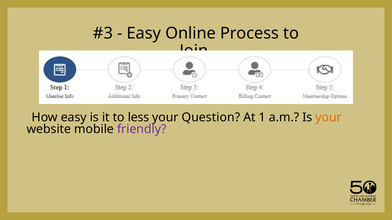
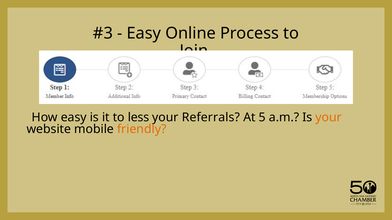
Question: Question -> Referrals (211, 118)
1: 1 -> 5 (262, 118)
friendly colour: purple -> orange (142, 129)
